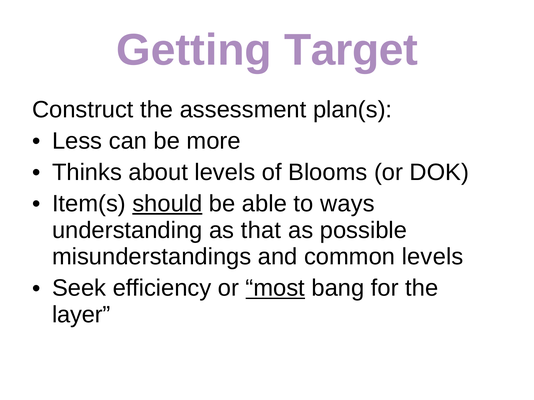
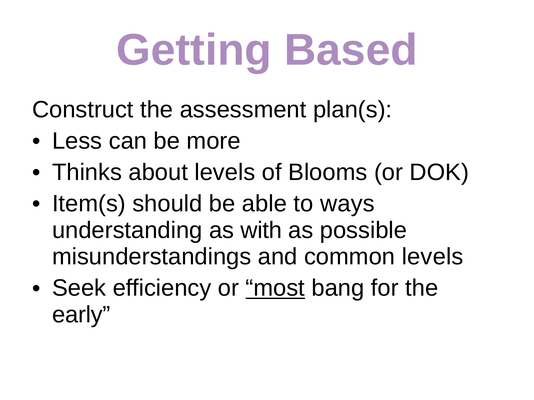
Target: Target -> Based (351, 50)
should underline: present -> none (167, 204)
that: that -> with (261, 231)
layer: layer -> early (81, 315)
